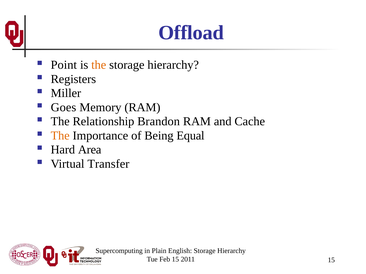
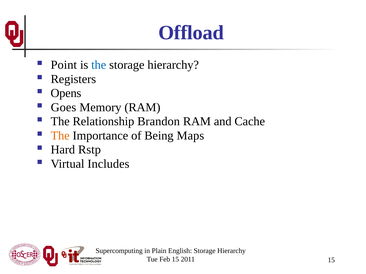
the colour: orange -> blue (99, 65)
Miller: Miller -> Opens (66, 93)
Equal: Equal -> Maps (190, 136)
Area: Area -> Rstp (90, 150)
Transfer: Transfer -> Includes (108, 164)
